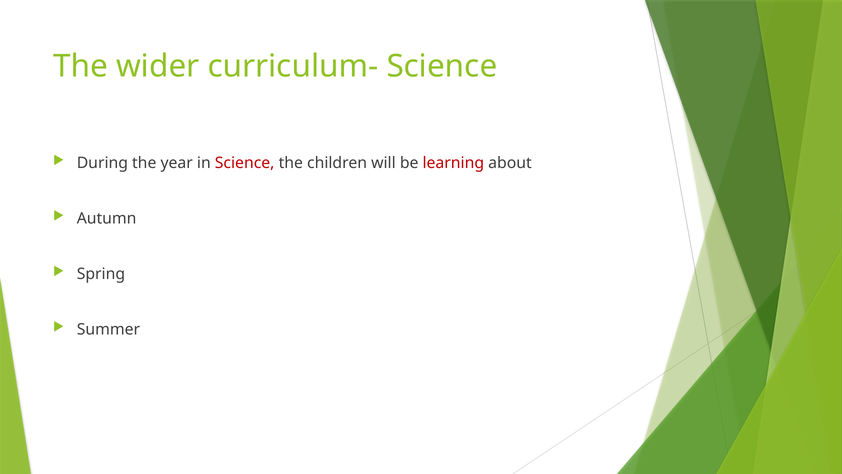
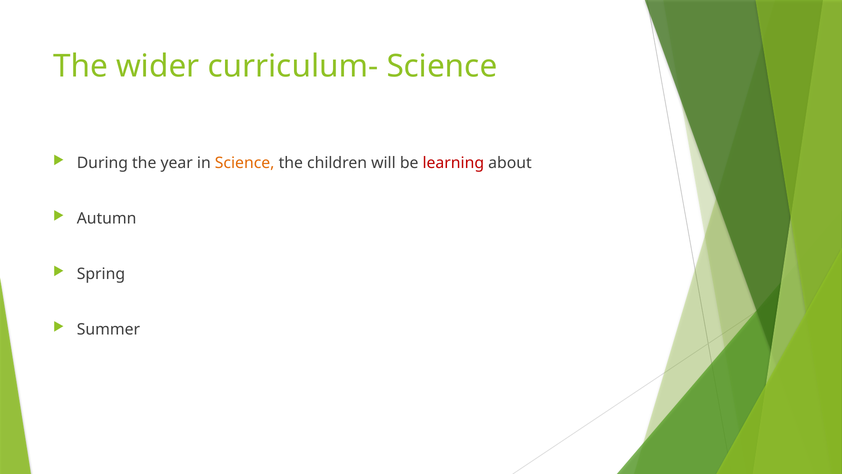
Science colour: red -> orange (245, 163)
